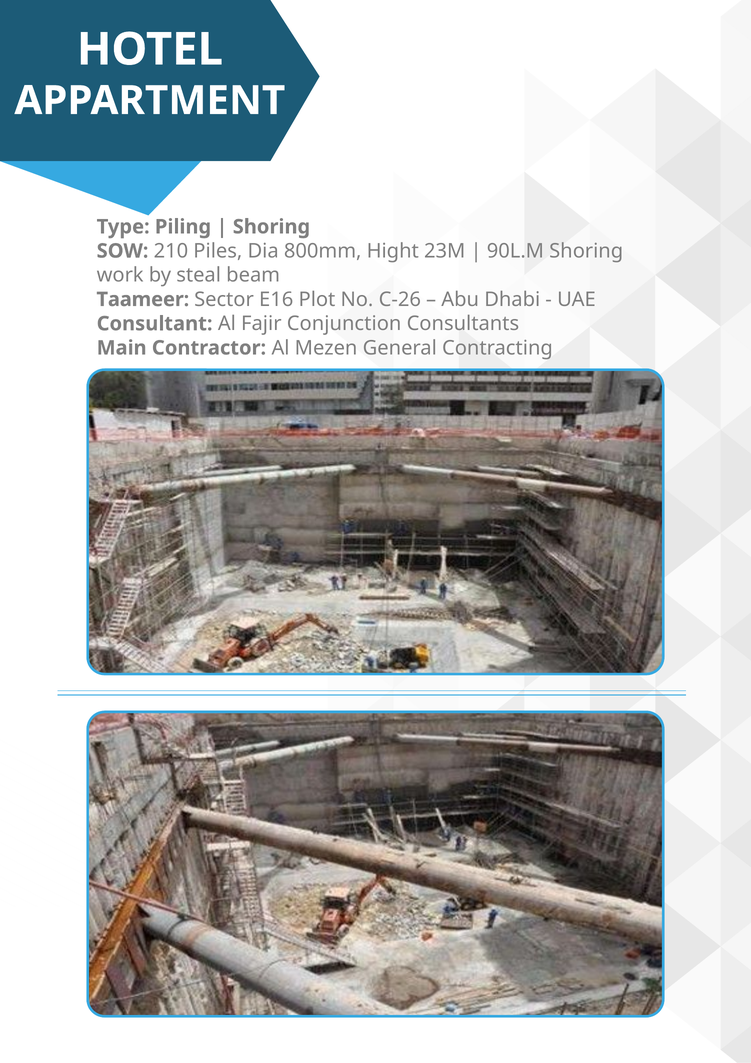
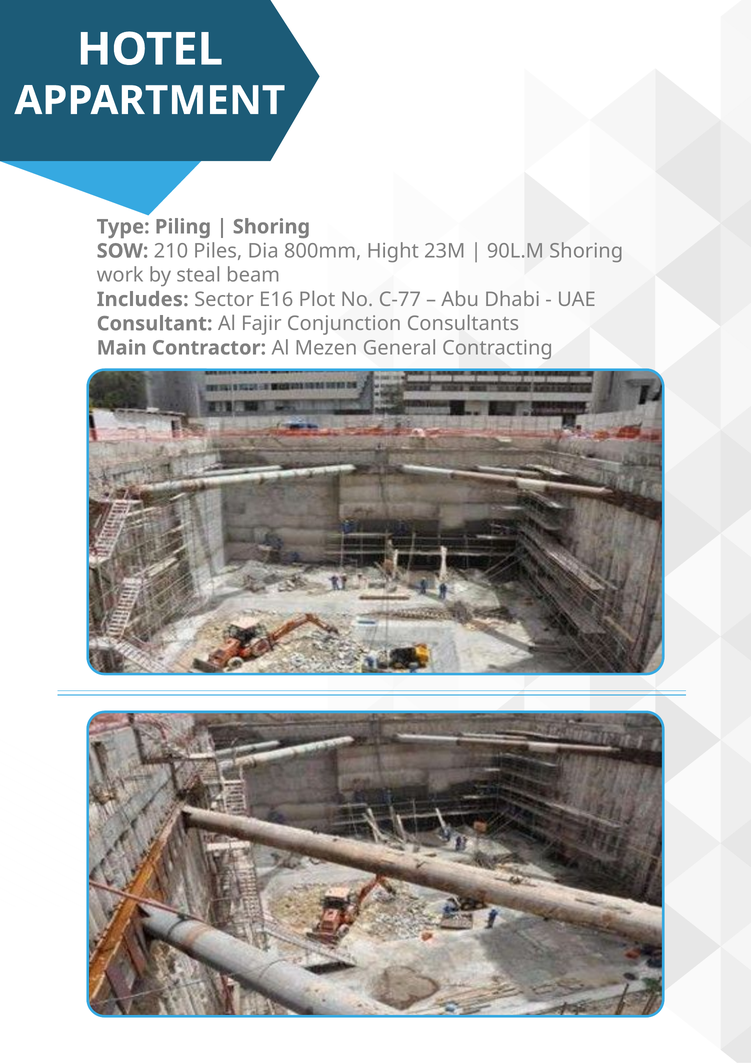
Taameer: Taameer -> Includes (143, 299)
C-26: C-26 -> C-77 (400, 299)
